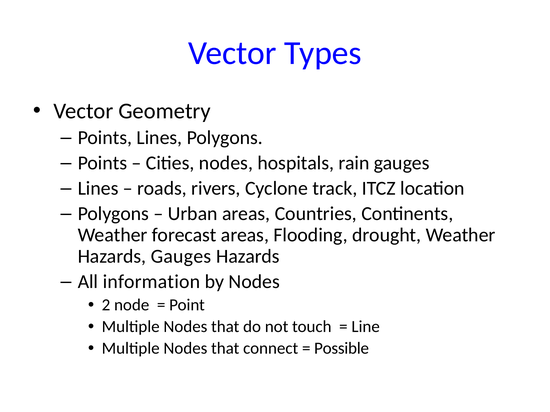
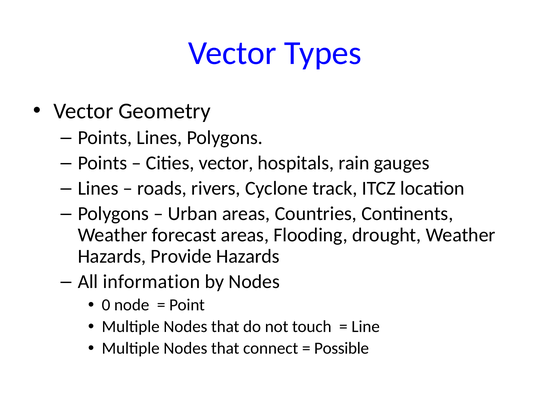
Cities nodes: nodes -> vector (226, 163)
Hazards Gauges: Gauges -> Provide (181, 257)
2: 2 -> 0 (106, 305)
